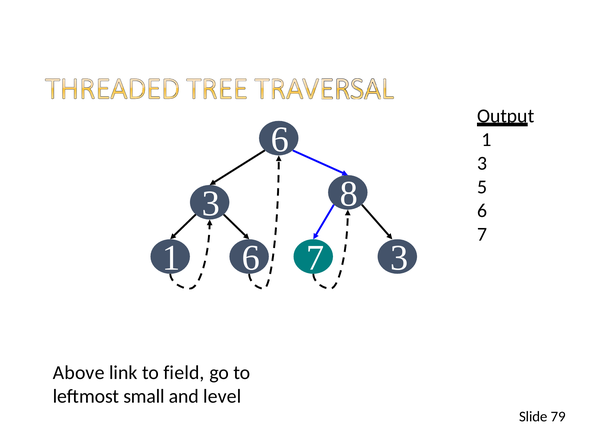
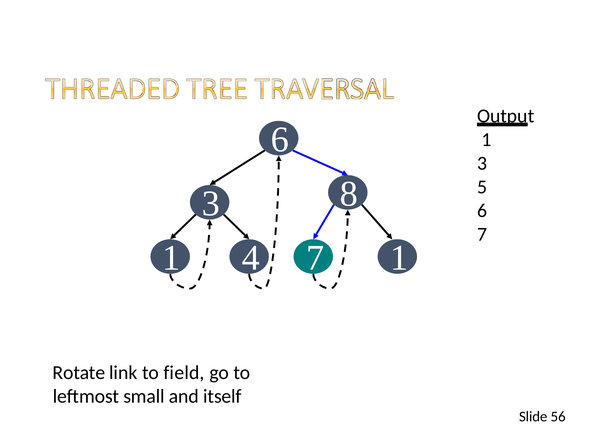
1 6: 6 -> 4 (251, 258)
3: 3 -> 1 (399, 258)
Above: Above -> Rotate (79, 373)
level: level -> itself (222, 396)
79: 79 -> 56 (558, 417)
